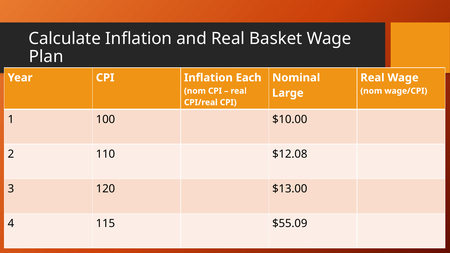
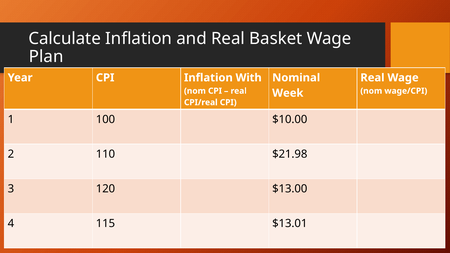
Each: Each -> With (249, 78)
Large: Large -> Week (288, 93)
$12.08: $12.08 -> $21.98 (290, 154)
$55.09: $55.09 -> $13.01 (290, 223)
